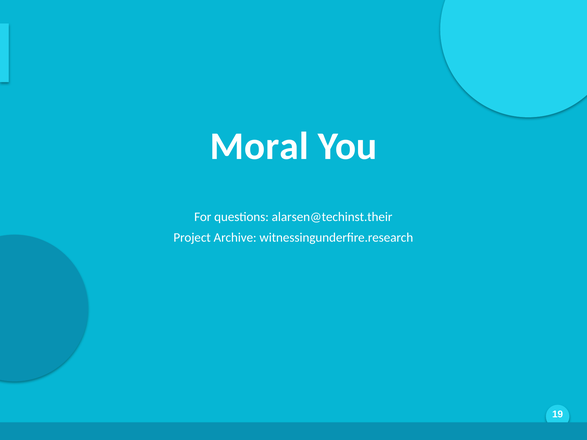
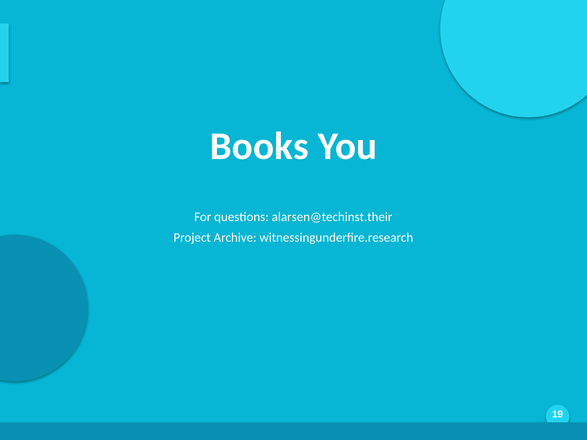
Moral: Moral -> Books (259, 146)
